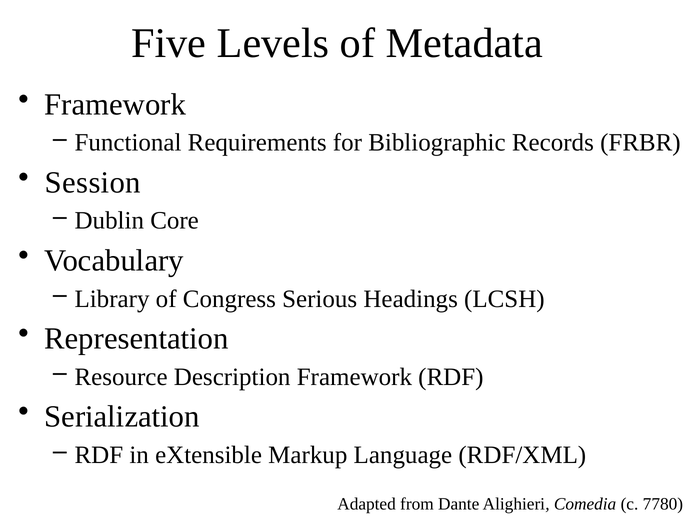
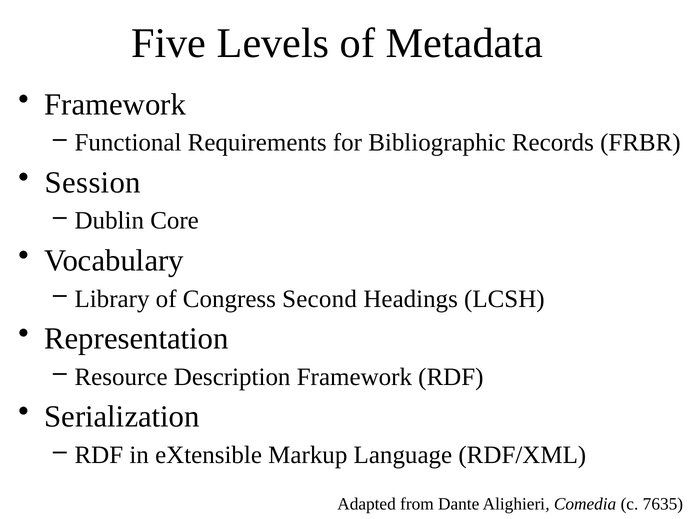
Serious: Serious -> Second (320, 299)
7780: 7780 -> 7635 (663, 504)
